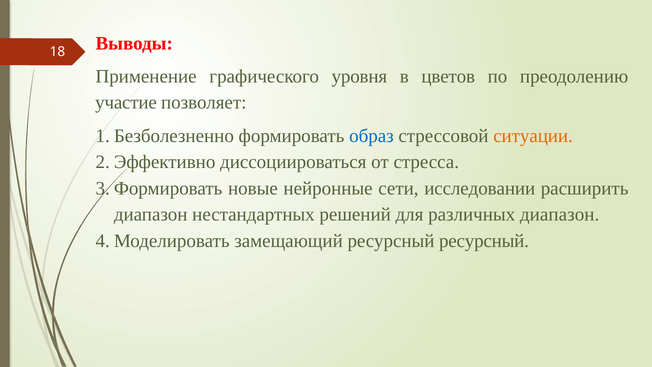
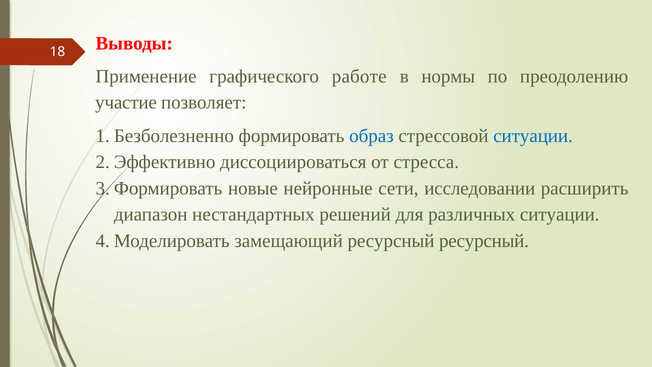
уровня: уровня -> работе (359, 76)
цветов: цветов -> нормы (448, 76)
ситуации colour: orange -> blue (533, 136)
различных диапазон: диапазон -> ситуации (560, 214)
